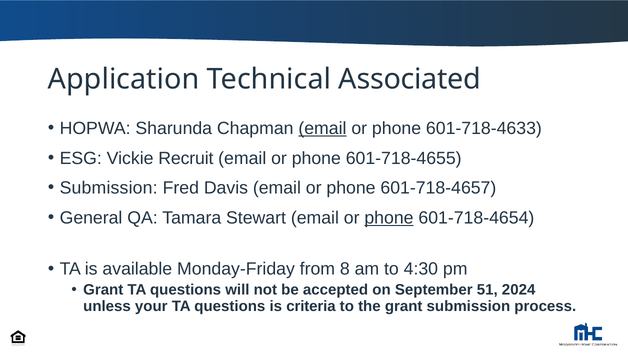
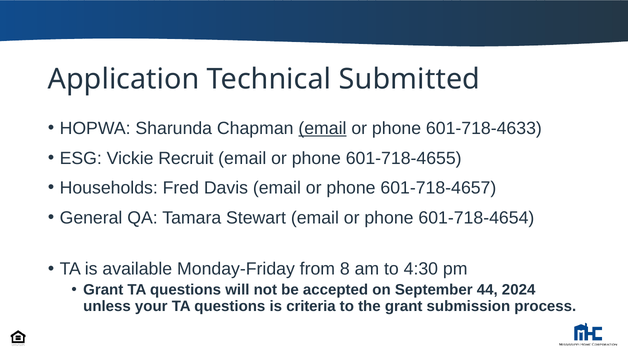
Associated: Associated -> Submitted (409, 79)
Submission: Submission -> Households (109, 188)
phone underline: present -> none (389, 218)
51: 51 -> 44 (487, 290)
